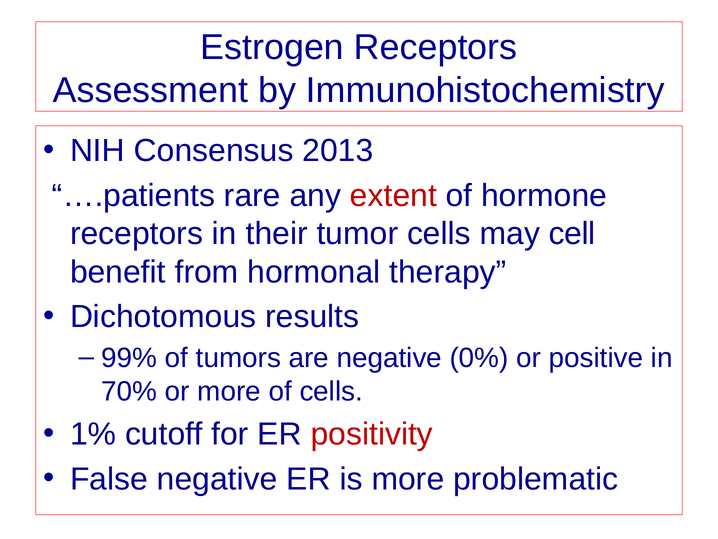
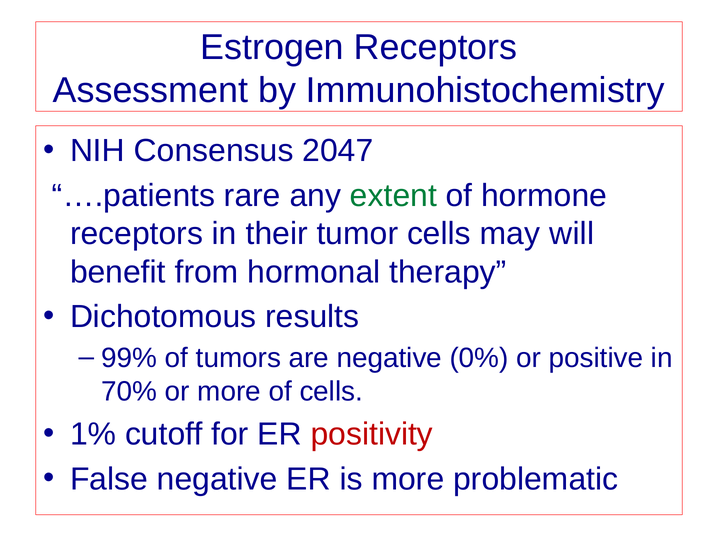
2013: 2013 -> 2047 (338, 151)
extent colour: red -> green (393, 195)
cell: cell -> will (572, 234)
